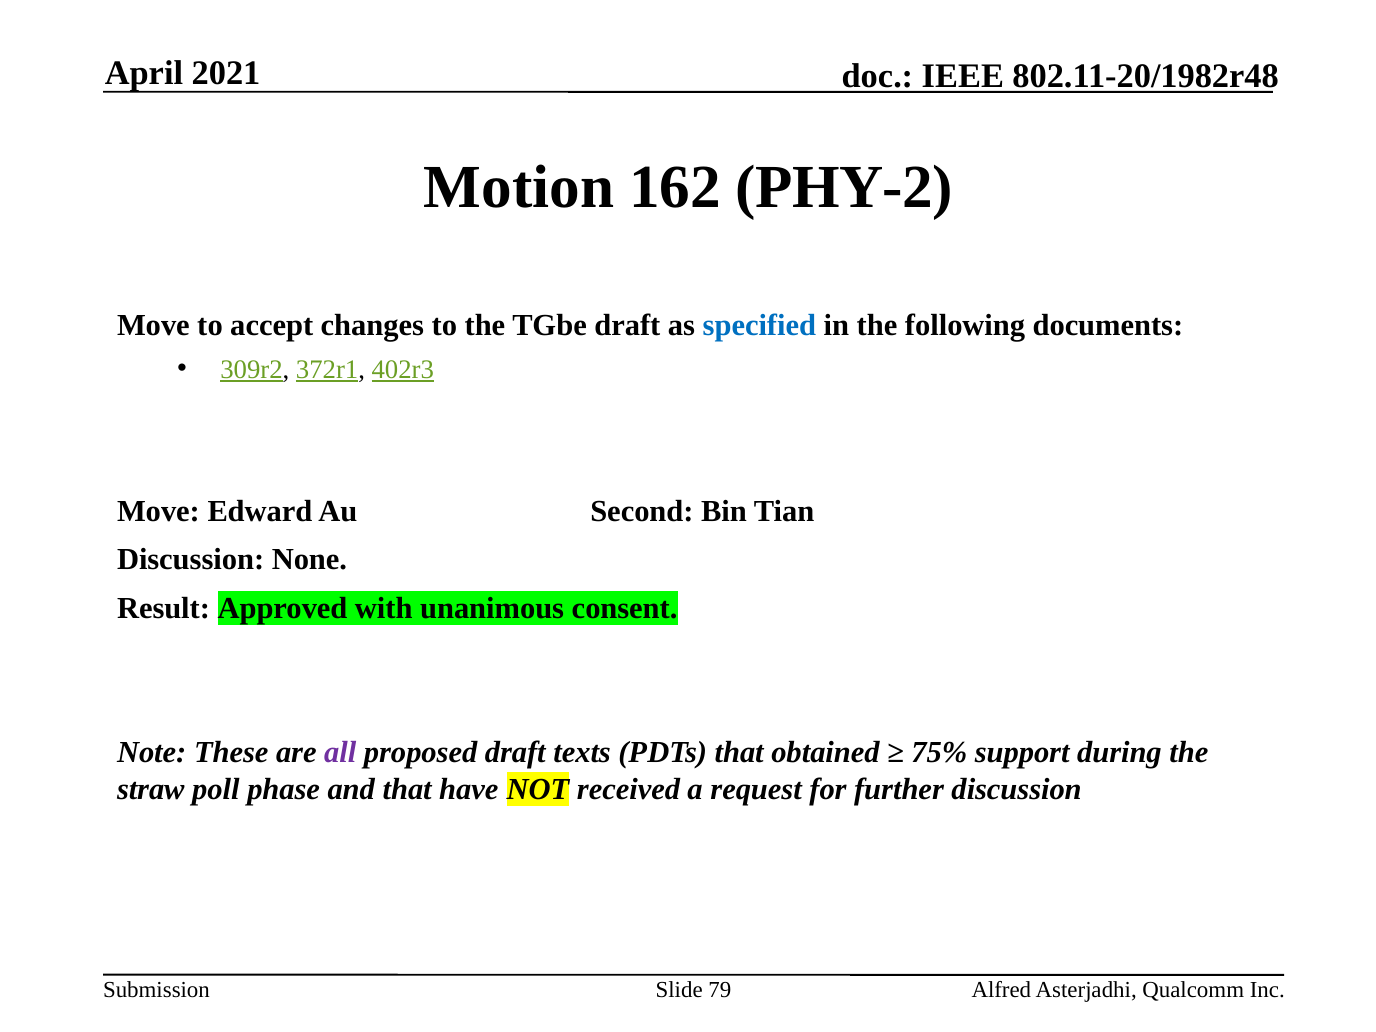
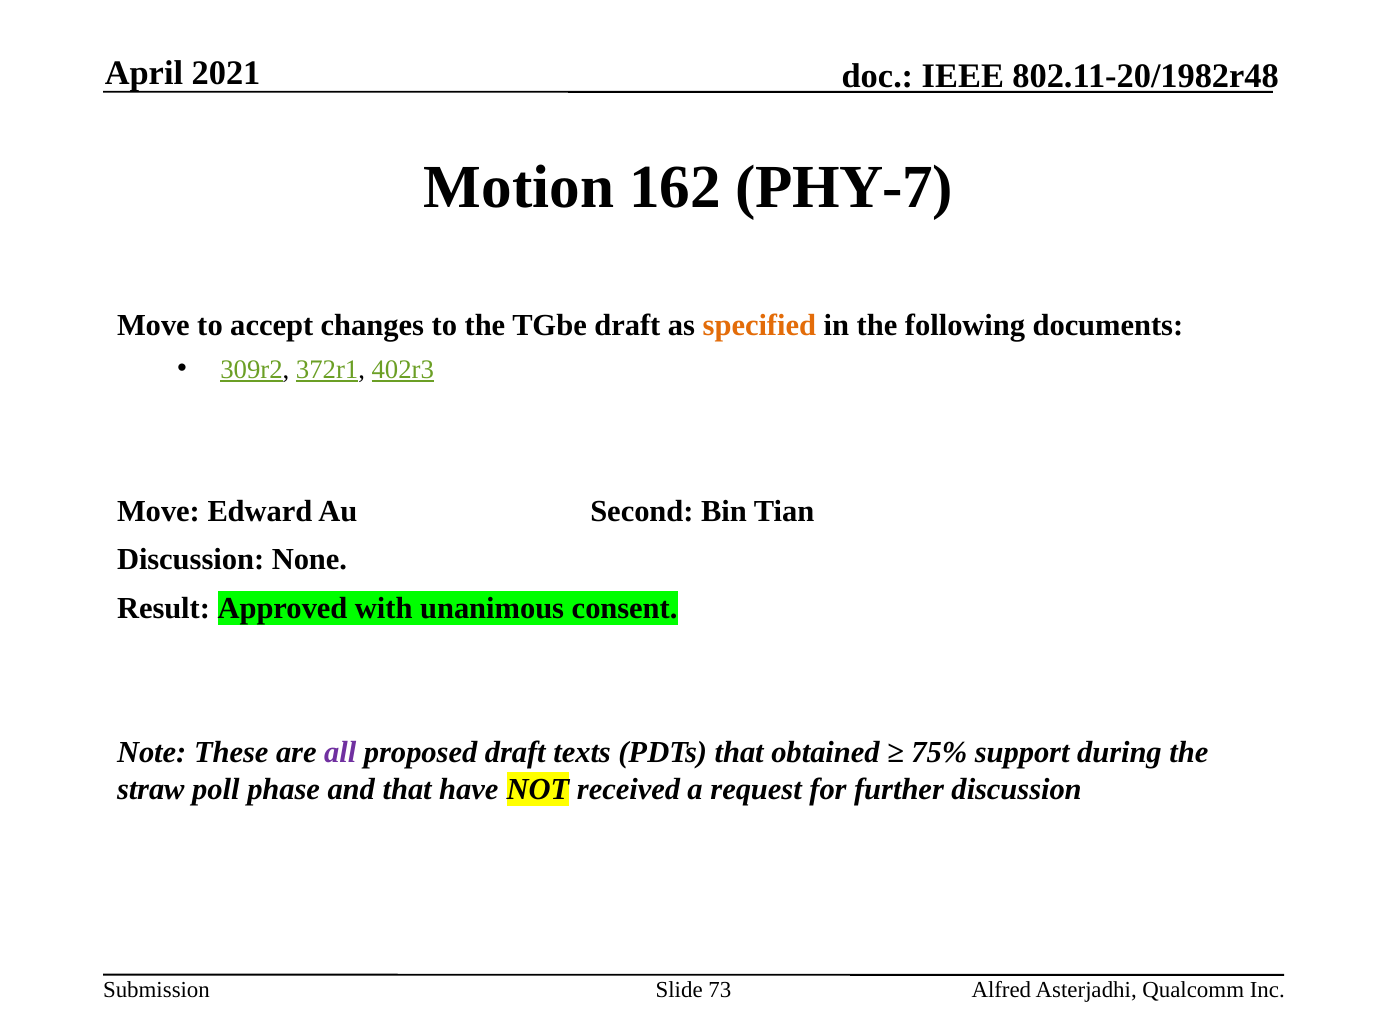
PHY-2: PHY-2 -> PHY-7 (844, 188)
specified colour: blue -> orange (759, 326)
79: 79 -> 73 (720, 990)
